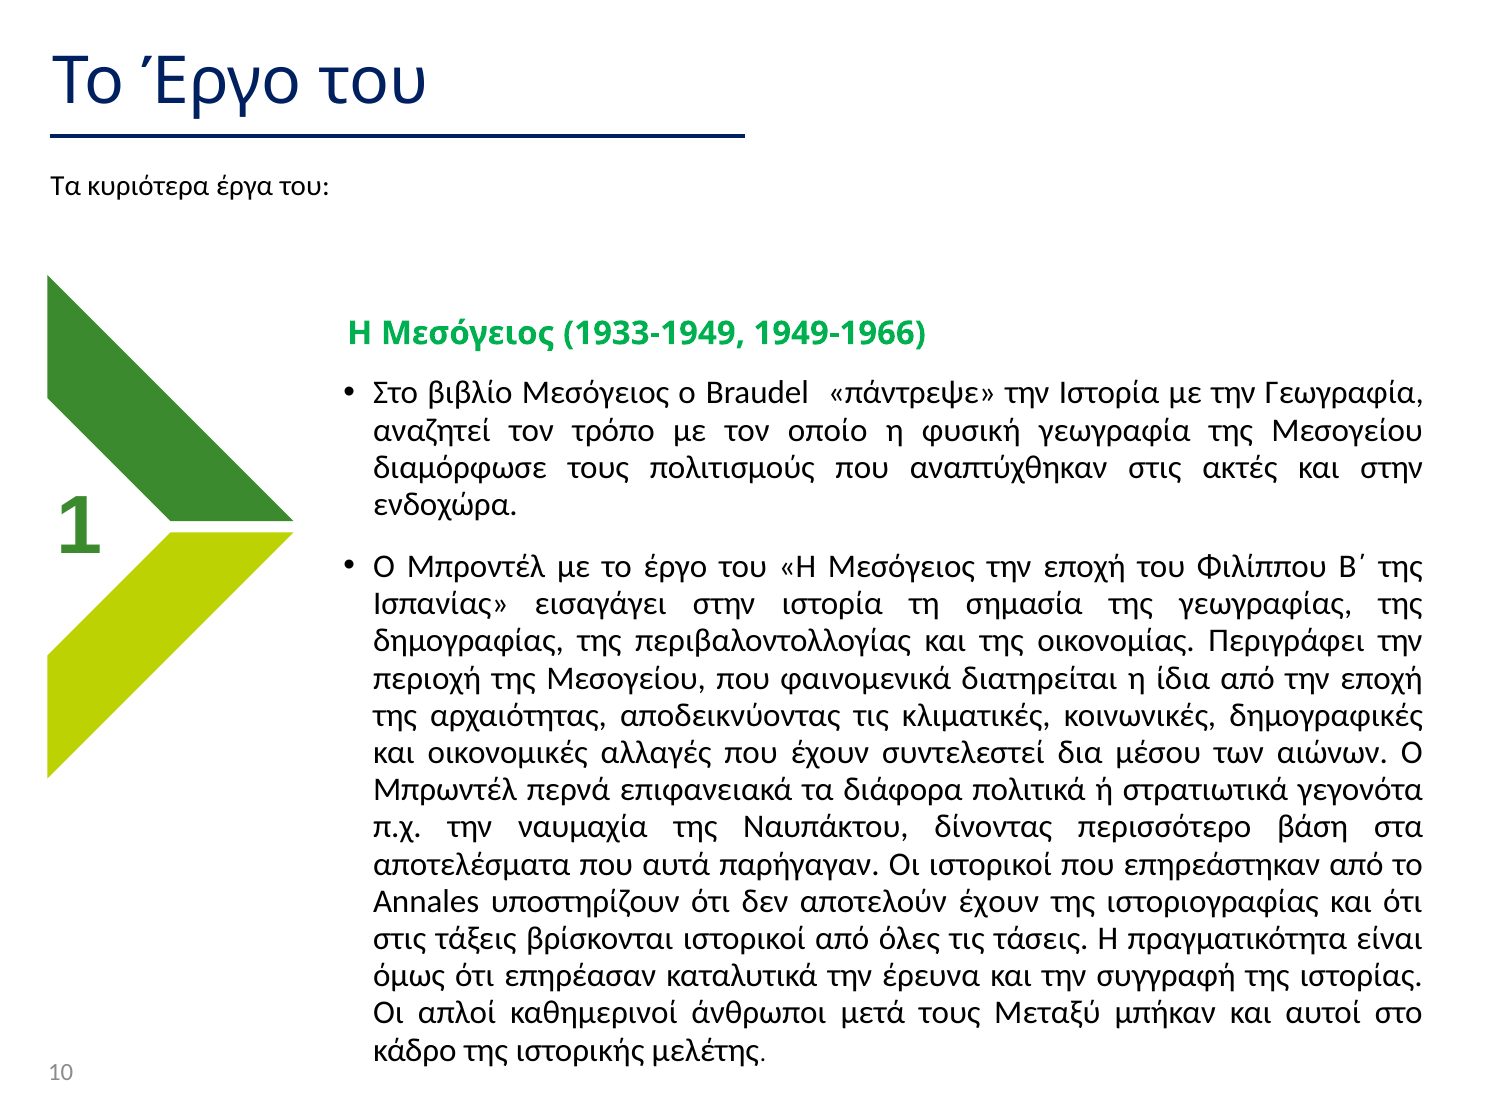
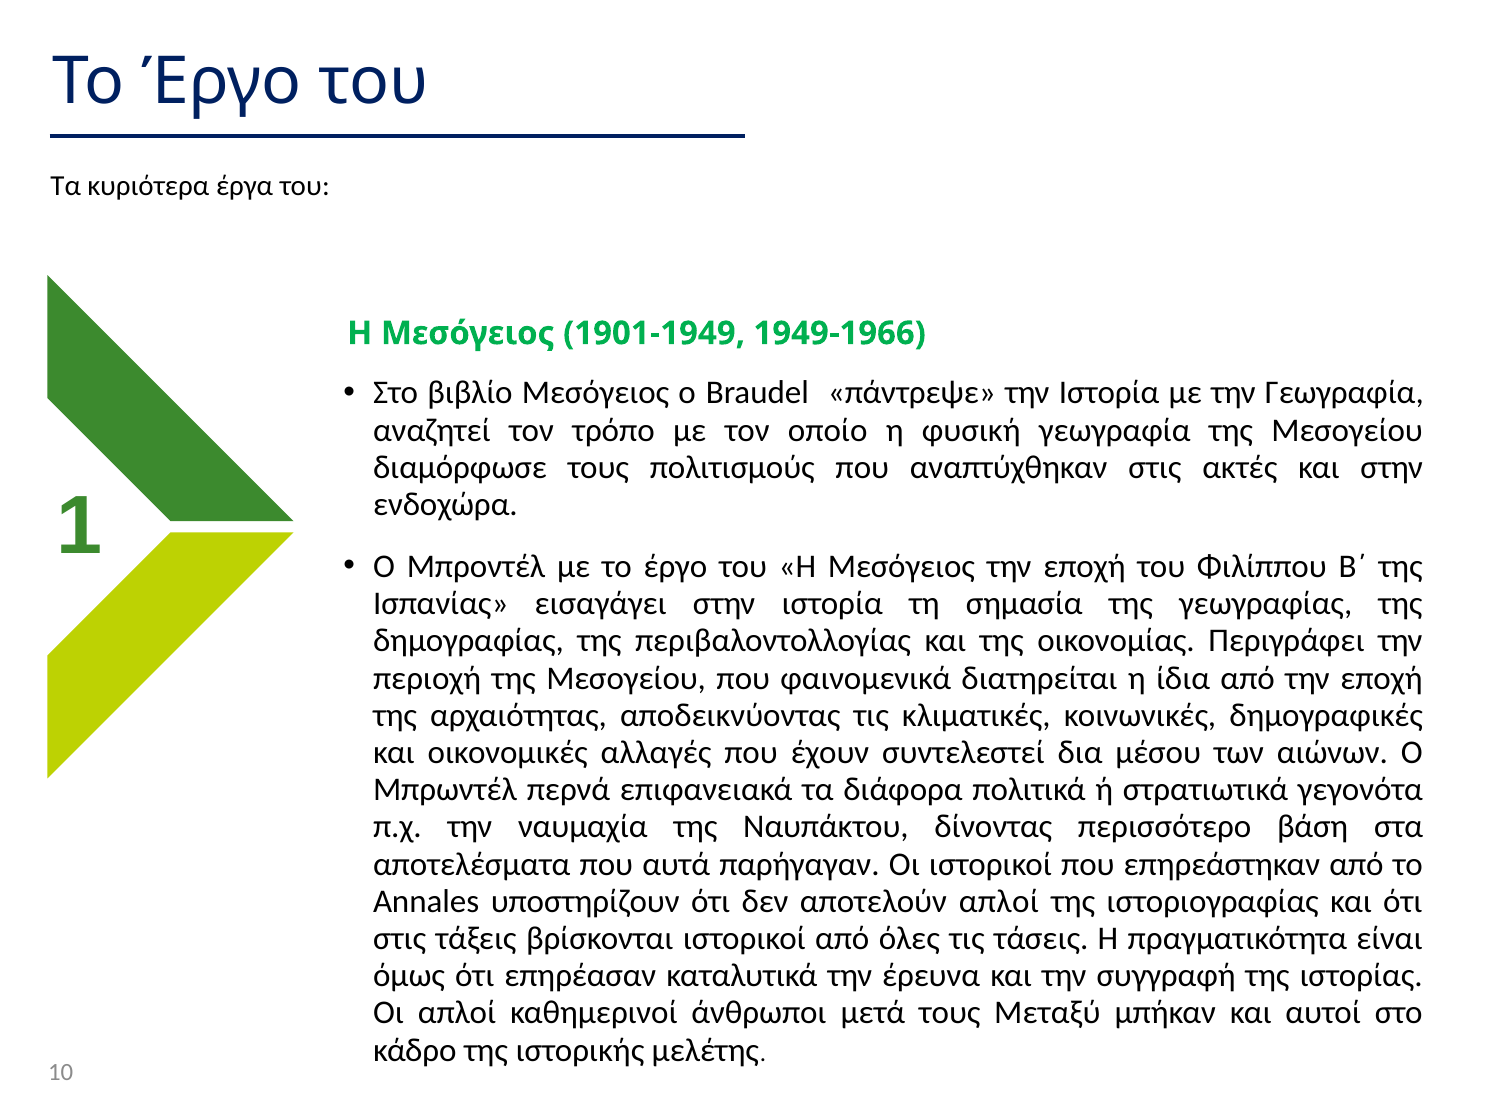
1933-1949: 1933-1949 -> 1901-1949 (654, 334)
αποτελούν έχουν: έχουν -> απλοί (999, 902)
